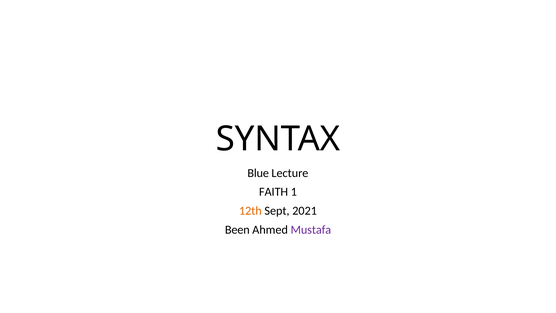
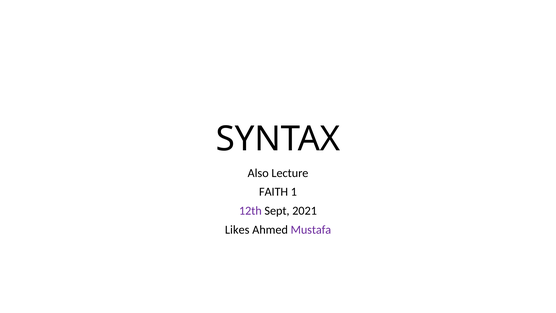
Blue: Blue -> Also (258, 173)
12th colour: orange -> purple (250, 211)
Been: Been -> Likes (237, 230)
